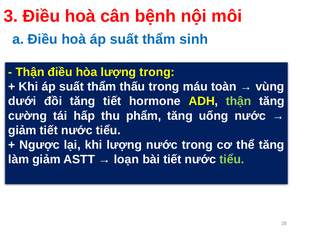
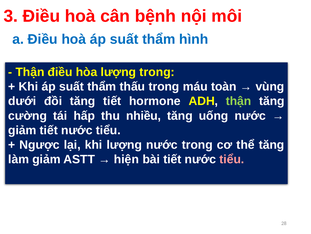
sinh: sinh -> hình (194, 39)
phẩm: phẩm -> nhiều (144, 115)
loạn: loạn -> hiện (126, 159)
tiểu colour: light green -> pink (232, 159)
